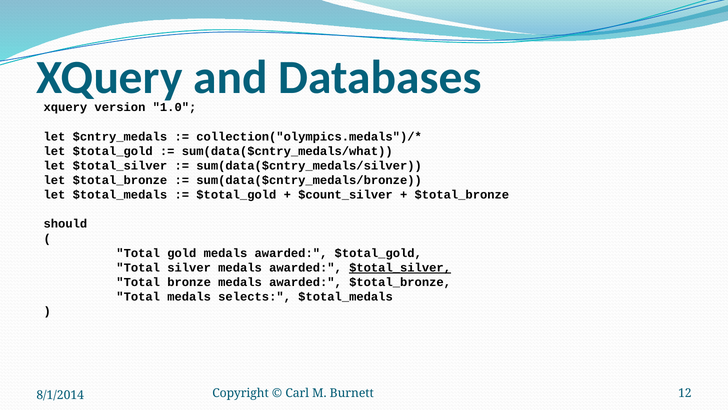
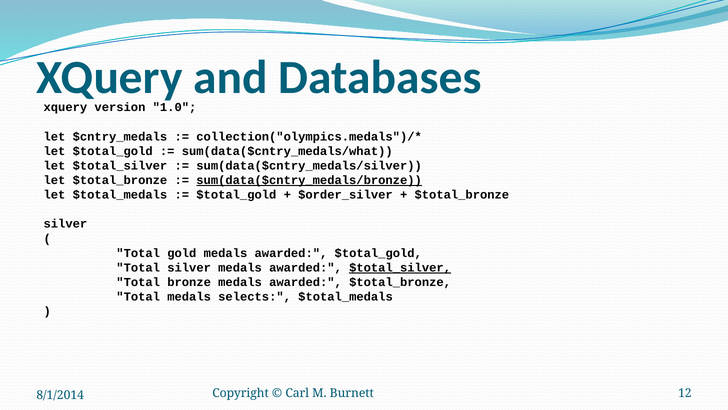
sum(data($cntry_medals/bronze underline: none -> present (309, 180)
$count_silver: $count_silver -> $order_silver (345, 195)
should: should -> silver (65, 224)
